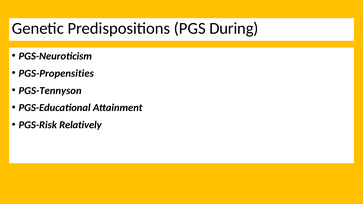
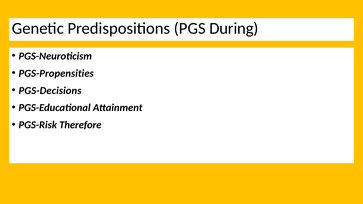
PGS-Tennyson: PGS-Tennyson -> PGS-Decisions (50, 91)
Relatively: Relatively -> Therefore (80, 125)
